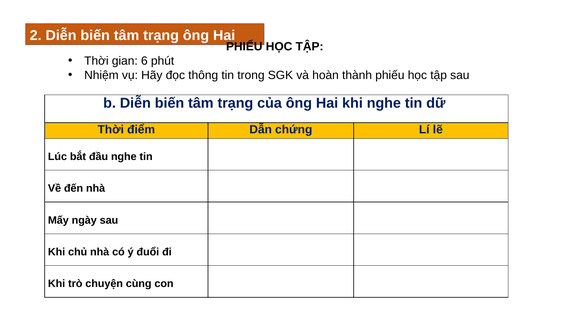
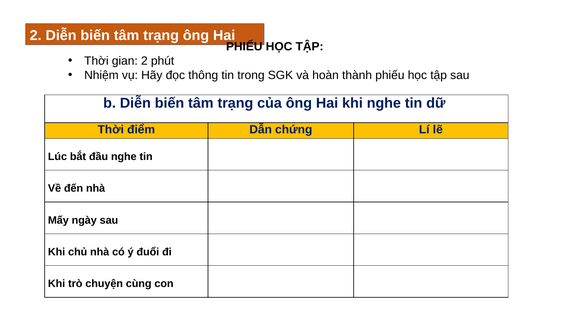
gian 6: 6 -> 2 (144, 61)
